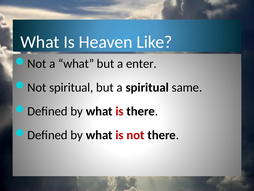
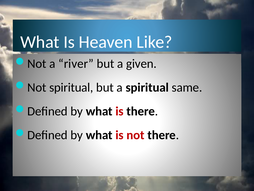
a what: what -> river (76, 64)
enter: enter -> given (141, 64)
